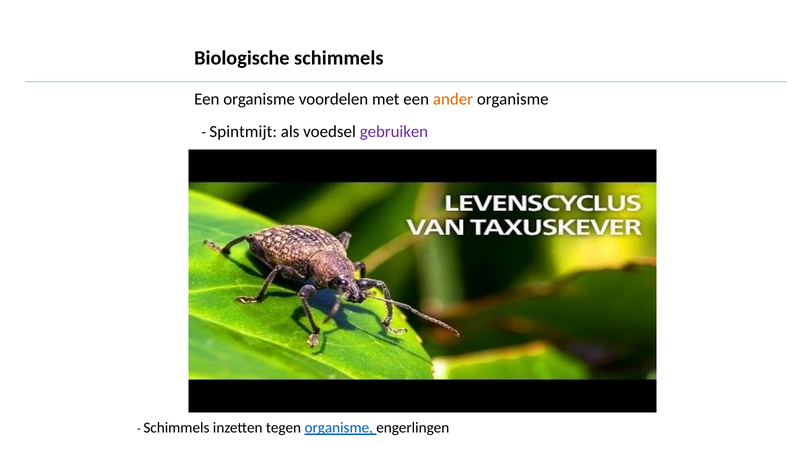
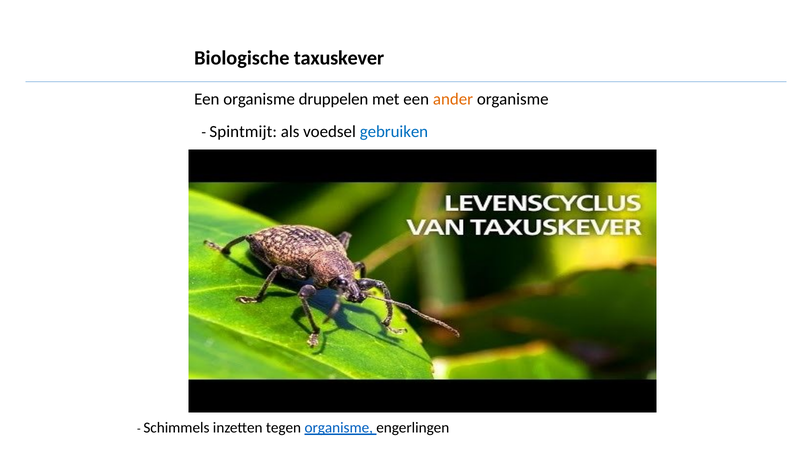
Biologische schimmels: schimmels -> taxuskever (339, 58)
voordelen: voordelen -> druppelen (334, 99)
gebruiken colour: purple -> blue (394, 132)
